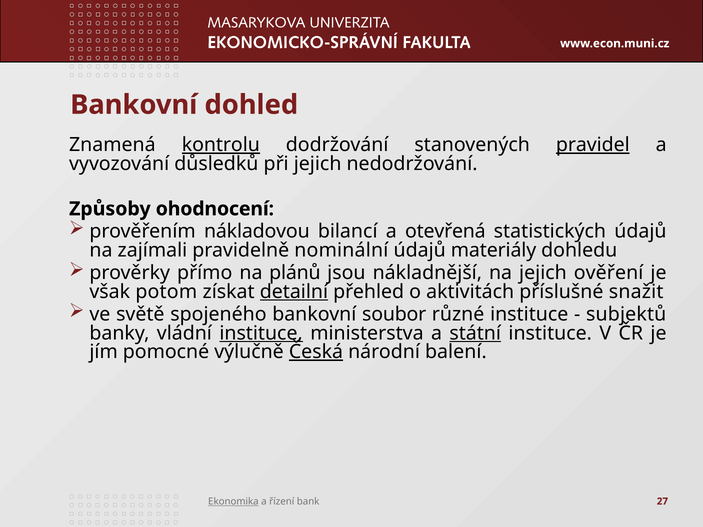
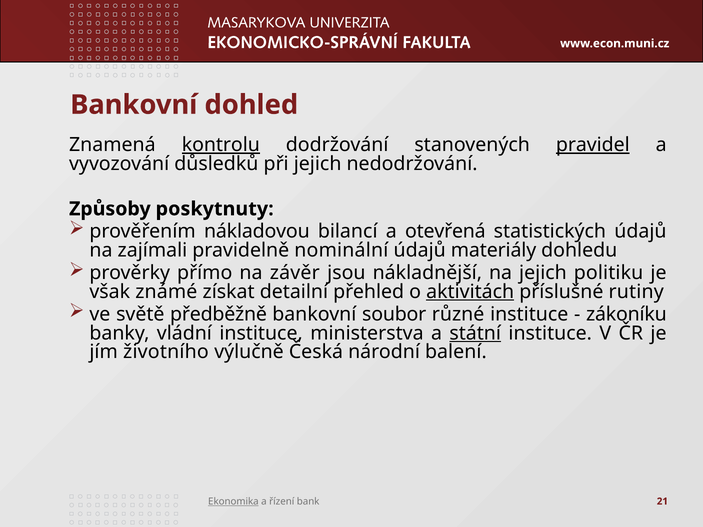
ohodnocení: ohodnocení -> poskytnuty (215, 209)
plánů: plánů -> závěr (295, 273)
ověření: ověření -> politiku (609, 273)
potom: potom -> známé (166, 292)
detailní underline: present -> none (294, 292)
aktivitách underline: none -> present (470, 292)
snažit: snažit -> rutiny (636, 292)
spojeného: spojeného -> předběžně (219, 314)
subjektů: subjektů -> zákoníku (626, 314)
instituce underline: present -> none (261, 333)
pomocné: pomocné -> životního (166, 352)
Česká underline: present -> none (316, 352)
27: 27 -> 21 (662, 502)
